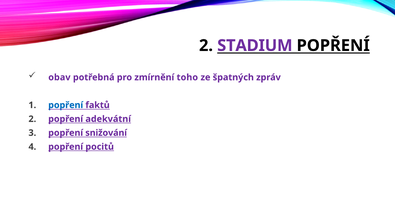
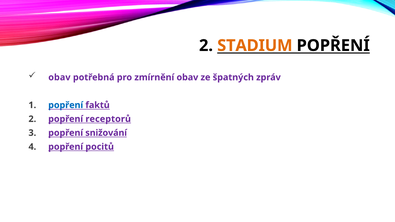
STADIUM colour: purple -> orange (255, 46)
zmírnění toho: toho -> obav (187, 77)
adekvátní: adekvátní -> receptorů (108, 119)
